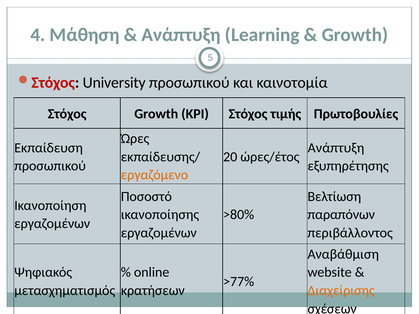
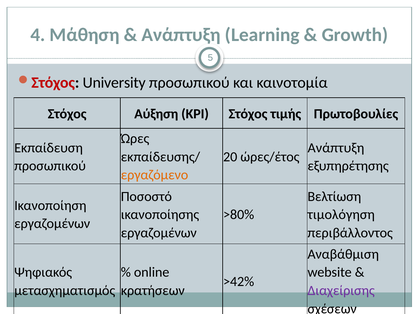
Στόχος Growth: Growth -> Αύξηση (156, 114)
παραπόνων: παραπόνων -> τιμολόγηση (341, 215)
>77%: >77% -> >42% (239, 282)
Διαχείρισης colour: orange -> purple (341, 291)
